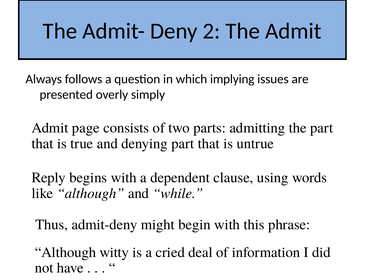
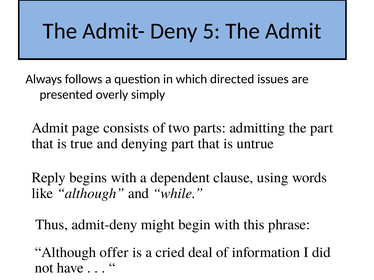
2: 2 -> 5 (212, 31)
implying: implying -> directed (232, 79)
witty: witty -> offer (114, 253)
